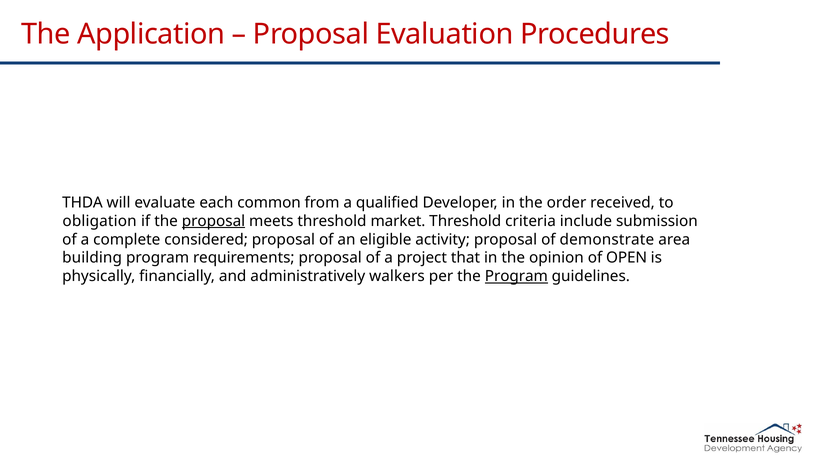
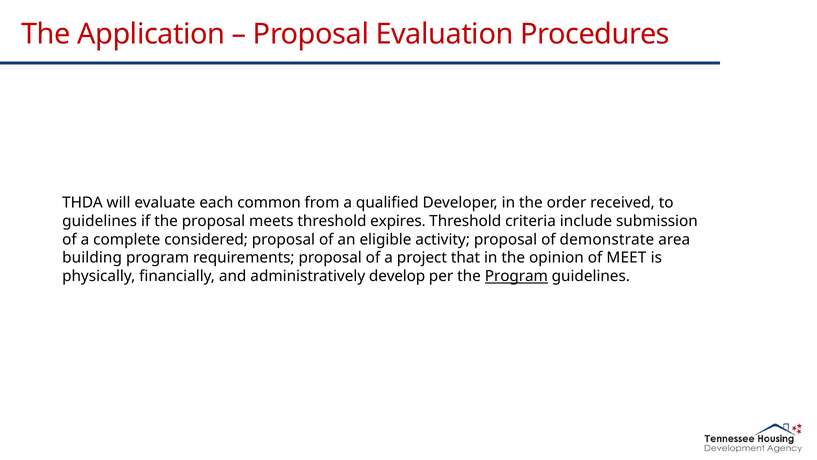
obligation: obligation -> guidelines (100, 221)
proposal underline: present -> none (213, 221)
market: market -> expires (398, 221)
OPEN: OPEN -> MEET (626, 258)
walkers: walkers -> develop (397, 276)
